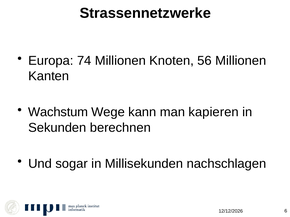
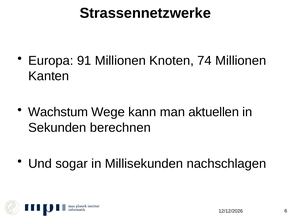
74: 74 -> 91 (84, 61)
56: 56 -> 74 (205, 61)
kapieren: kapieren -> aktuellen (214, 112)
